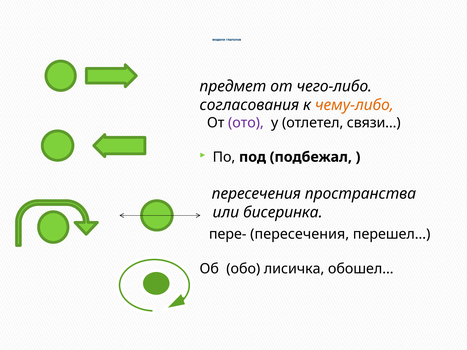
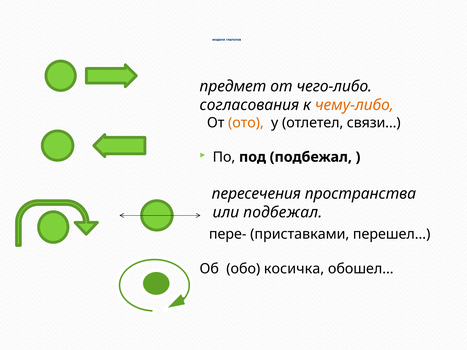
ото colour: purple -> orange (246, 123)
или бисеринка: бисеринка -> подбежал (283, 213)
пере- пересечения: пересечения -> приставками (300, 234)
лисичка: лисичка -> косичка (294, 269)
